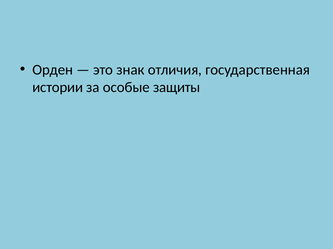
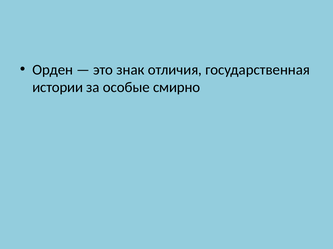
защиты: защиты -> смирно (177, 88)
